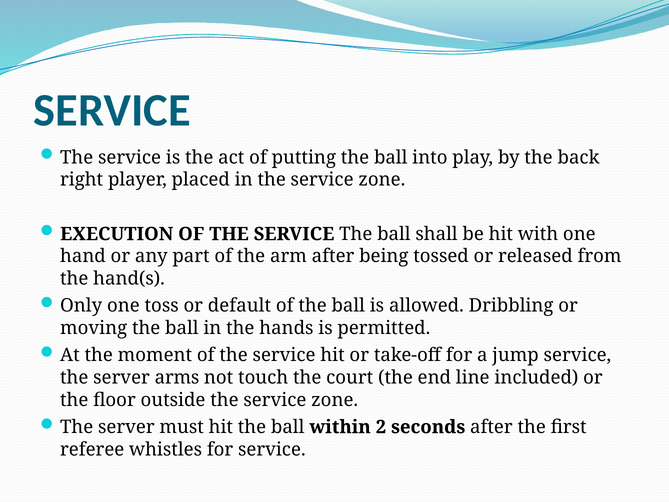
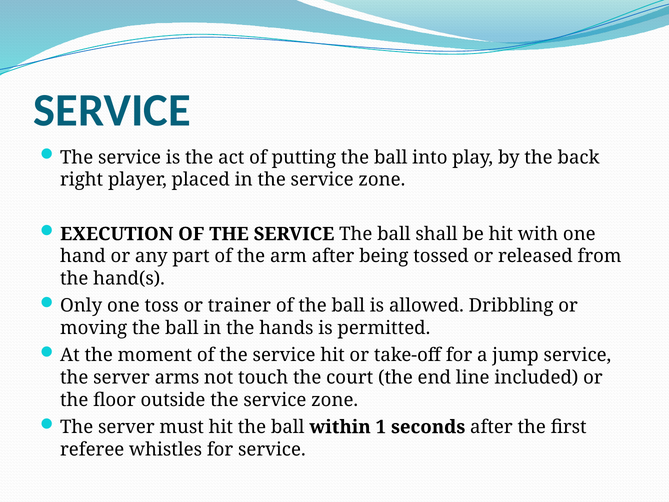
default: default -> trainer (239, 306)
2: 2 -> 1 (381, 427)
